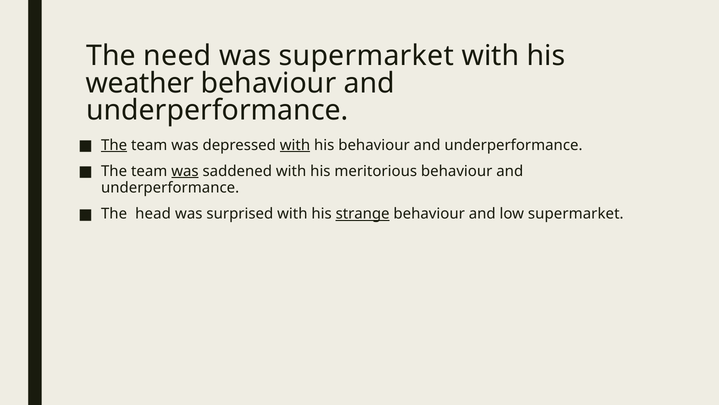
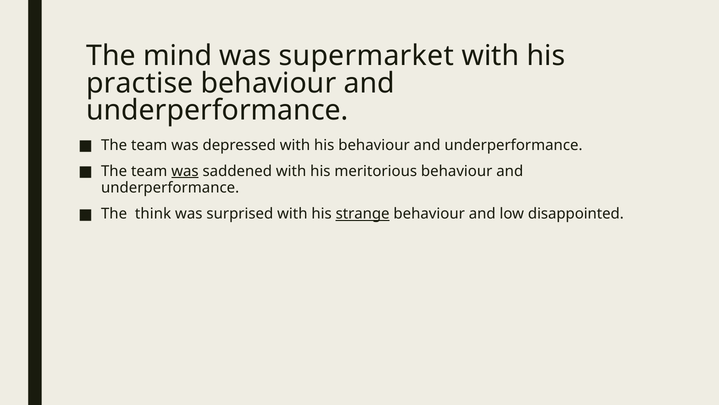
need: need -> mind (178, 56)
weather: weather -> practise (140, 83)
The underline: present -> none (114, 145)
with underline: present -> none (295, 145)
head: head -> think (153, 214)
low supermarket: supermarket -> disappointed (576, 214)
